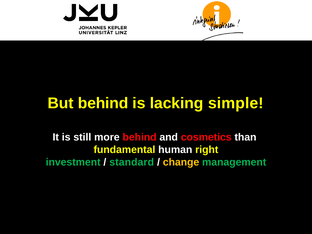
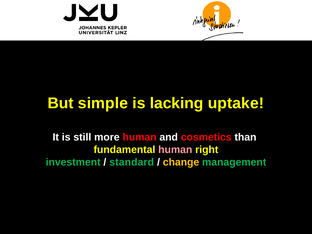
But behind: behind -> simple (103, 103)
simple: simple -> uptake (236, 103)
more behind: behind -> human (140, 137)
human colour: white -> pink (175, 150)
